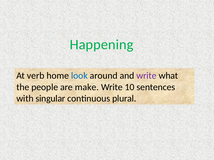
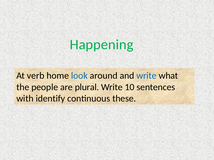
write colour: purple -> blue (146, 76)
make: make -> plural (87, 87)
singular: singular -> identify (50, 99)
plural: plural -> these (124, 99)
